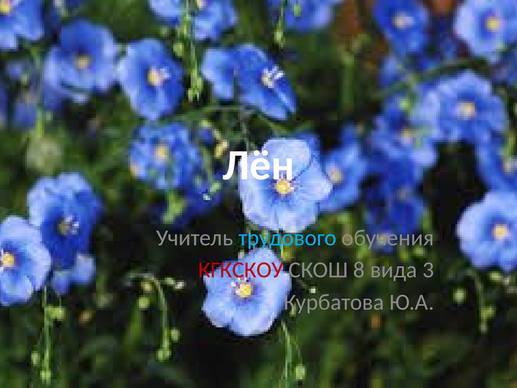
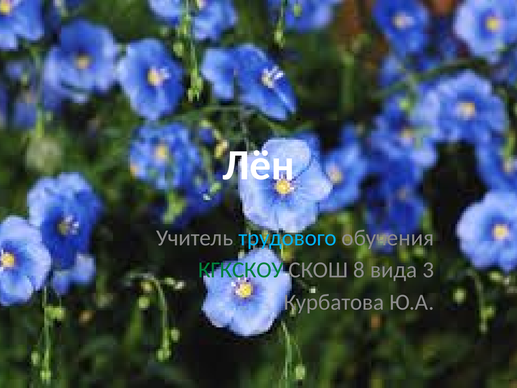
КГКСКОУ colour: red -> green (241, 270)
